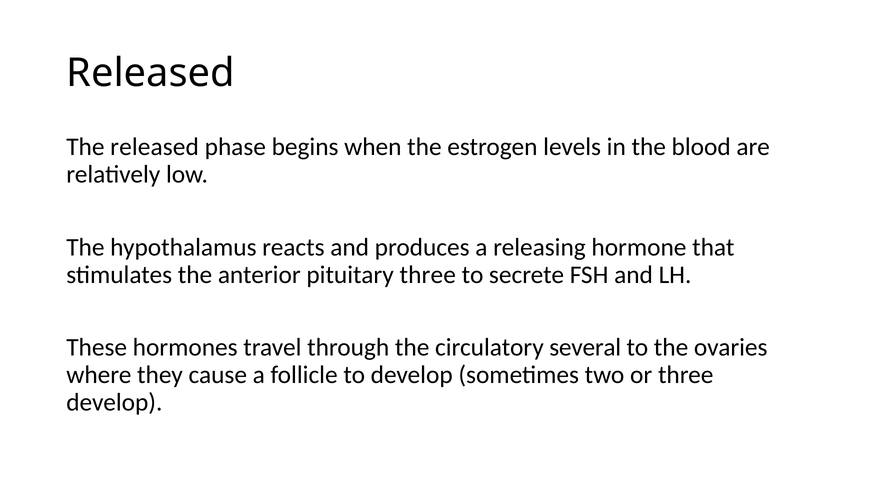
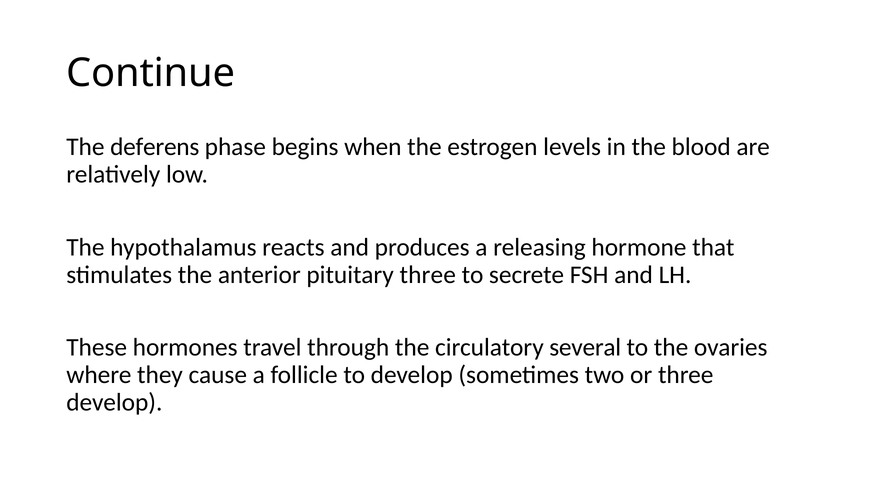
Released: Released -> Continue (151, 73)
The released: released -> deferens (155, 147)
